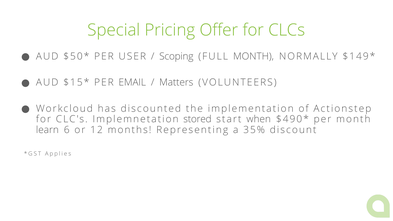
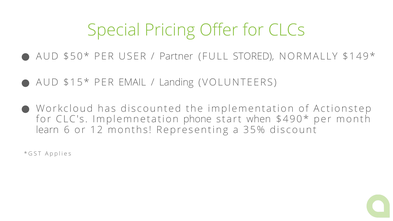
Scoping: Scoping -> Partner (176, 56)
FULL MONTH: MONTH -> STORED (254, 56)
Matters: Matters -> Landing (176, 83)
stored: stored -> phone (197, 119)
